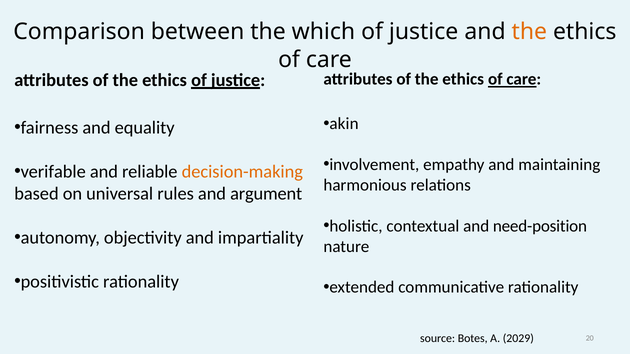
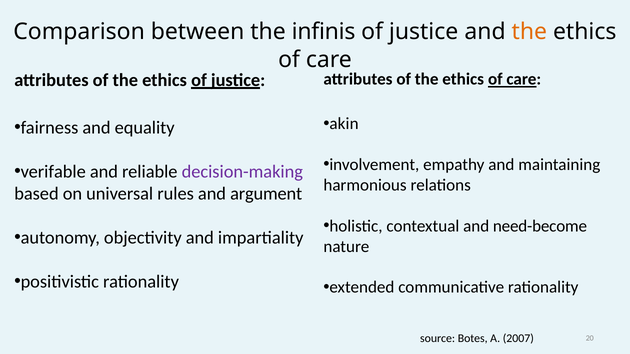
which: which -> infinis (324, 32)
decision-making colour: orange -> purple (242, 172)
need-position: need-position -> need-become (540, 226)
2029: 2029 -> 2007 (518, 339)
